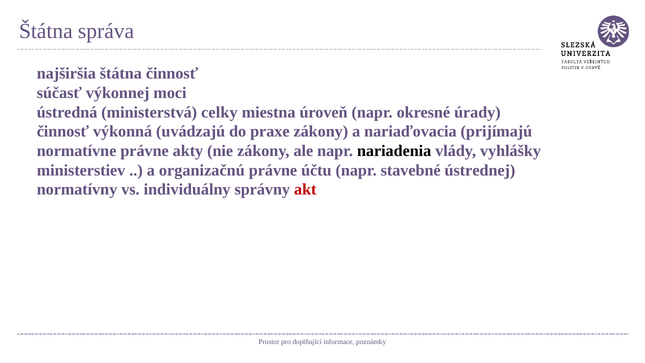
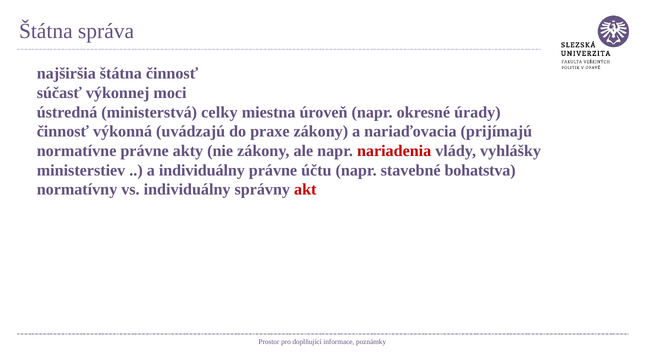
nariadenia colour: black -> red (394, 151)
a organizačnú: organizačnú -> individuálny (202, 170)
ústrednej: ústrednej -> bohatstva (480, 170)
